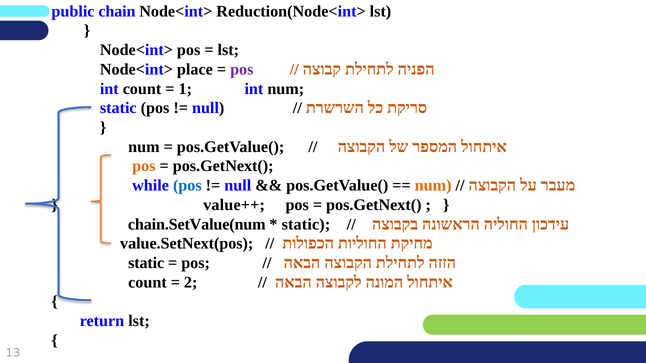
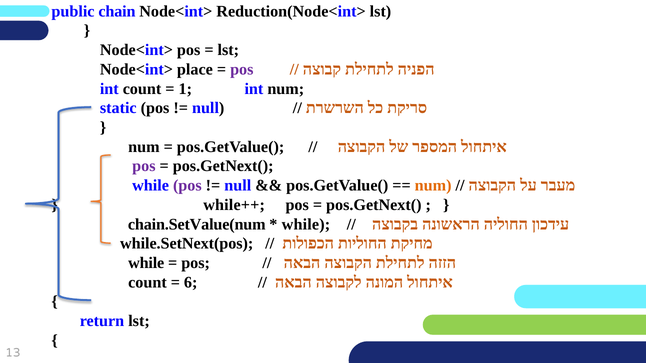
pos colour: orange -> purple (144, 166)
pos colour: blue -> purple (187, 186)
value++: value++ -> while++ (234, 205)
static: static -> while (306, 224)
value.SetNext(pos: value.SetNext(pos -> while.SetNext(pos (187, 244)
static: static -> while (146, 263)
2: 2 -> 6 (191, 283)
